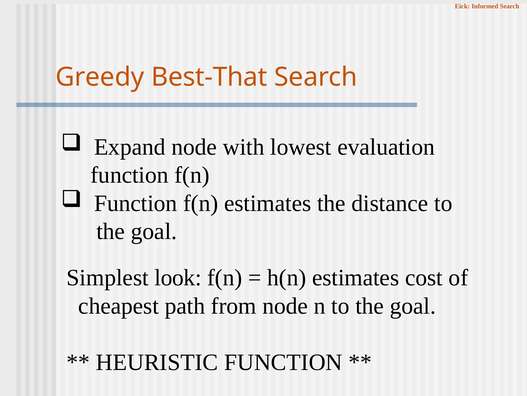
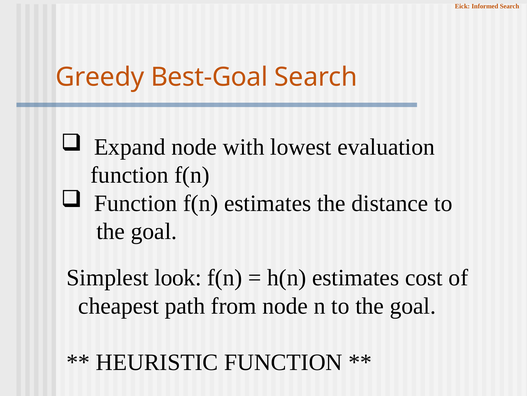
Best-That: Best-That -> Best-Goal (209, 77)
